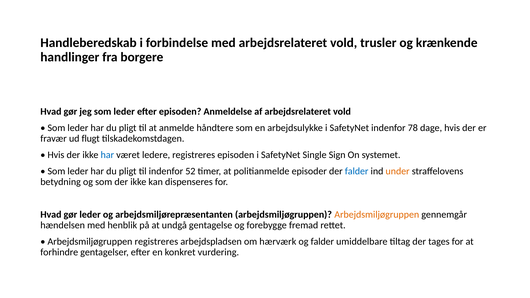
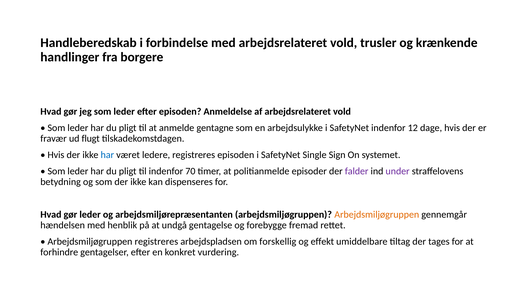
håndtere: håndtere -> gentagne (215, 128)
78: 78 -> 12 (413, 128)
52: 52 -> 70 (190, 171)
falder colour: blue -> purple (357, 171)
under colour: orange -> purple (398, 171)
hærværk: hærværk -> forskellig (278, 241)
og falder: falder -> effekt (322, 241)
